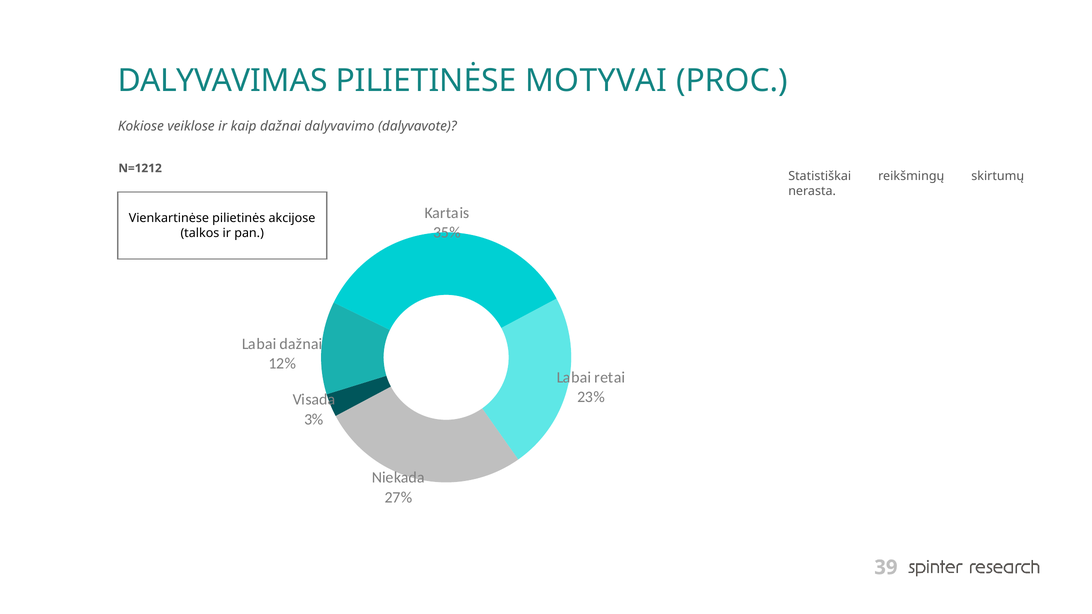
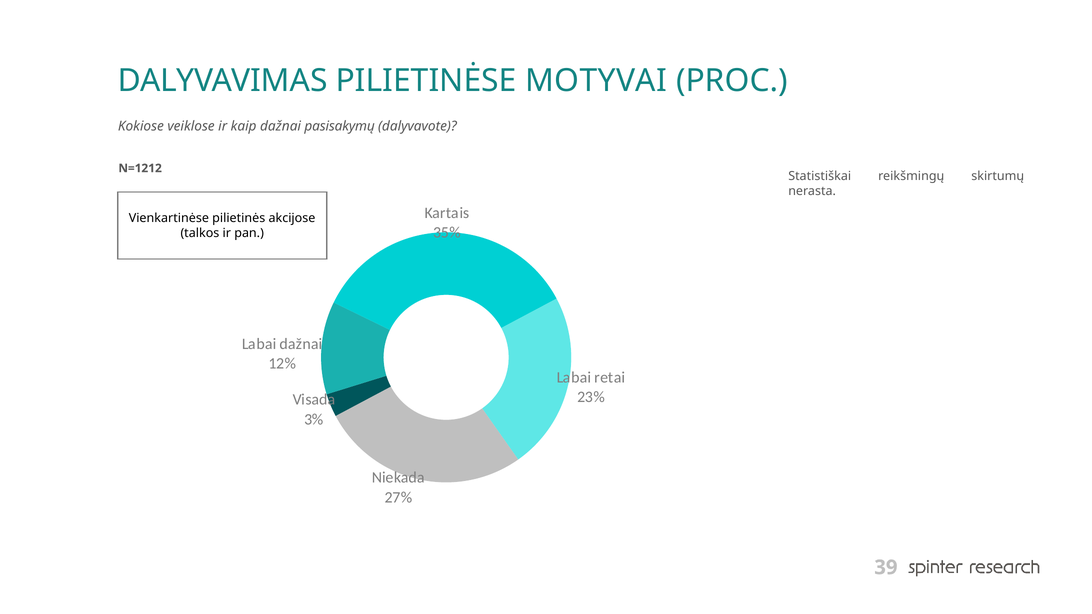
dalyvavimo: dalyvavimo -> pasisakymų (340, 126)
